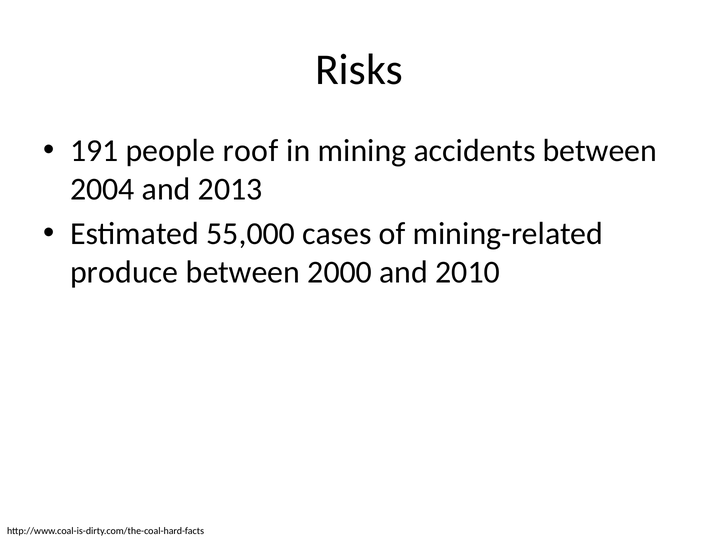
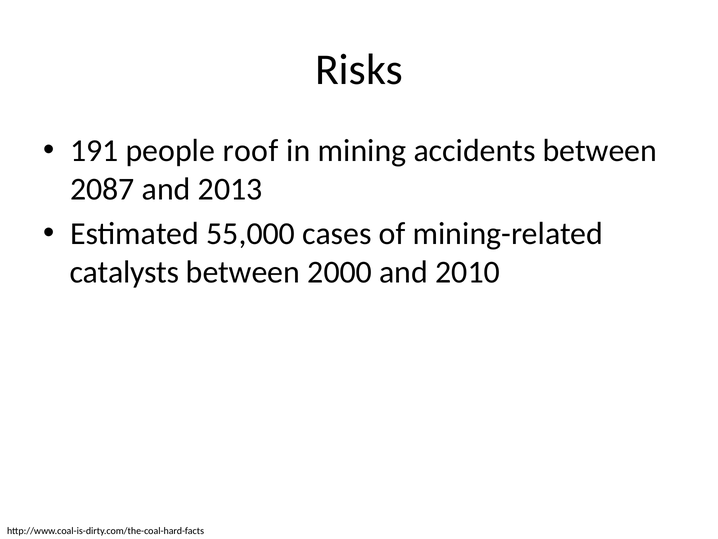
2004: 2004 -> 2087 (102, 189)
produce: produce -> catalysts (124, 272)
